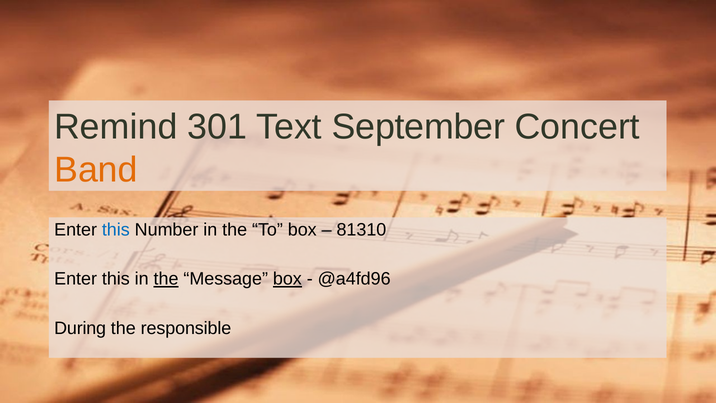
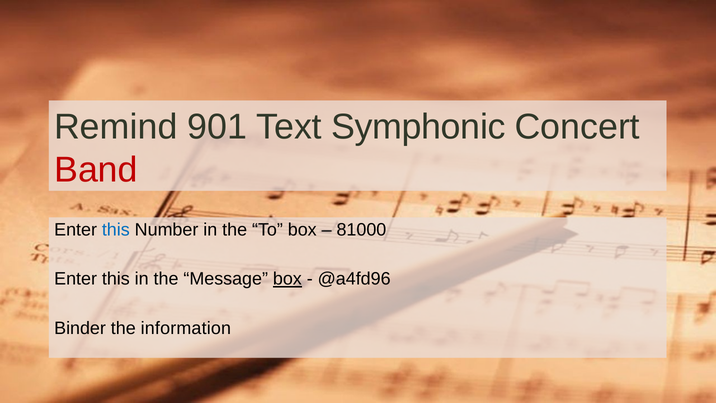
301: 301 -> 901 (217, 127)
September: September -> Symphonic (418, 127)
Band colour: orange -> red (96, 170)
81310: 81310 -> 81000 (361, 229)
the underline: present -> none (166, 279)
During: During -> Binder (80, 328)
responsible: responsible -> information (186, 328)
